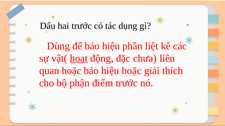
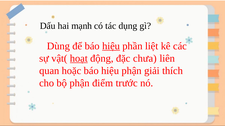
hai trước: trước -> mạnh (82, 26)
hiệu underline: none -> present (111, 46)
hiệu hoặc: hoặc -> phận (132, 71)
